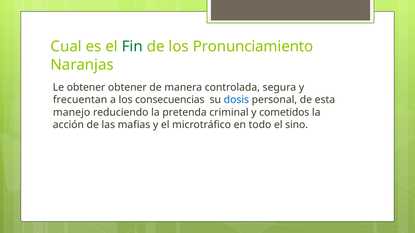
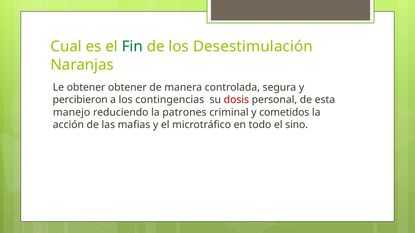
Pronunciamiento: Pronunciamiento -> Desestimulación (253, 47)
frecuentan: frecuentan -> percibieron (80, 100)
consecuencias: consecuencias -> contingencias (170, 100)
dosis colour: blue -> red (236, 100)
pretenda: pretenda -> patrones (184, 113)
